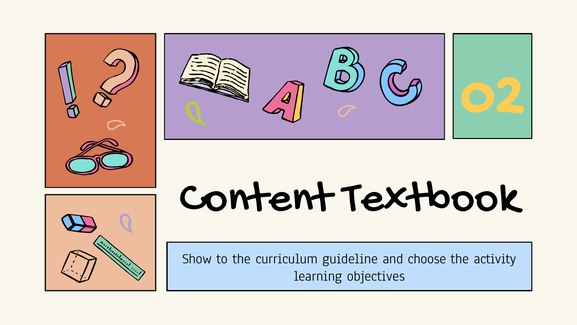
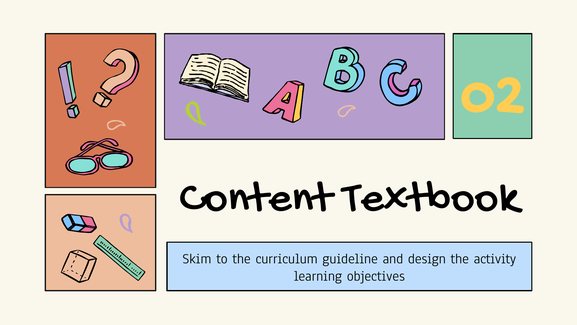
Show: Show -> Skim (197, 258)
choose: choose -> design (427, 258)
